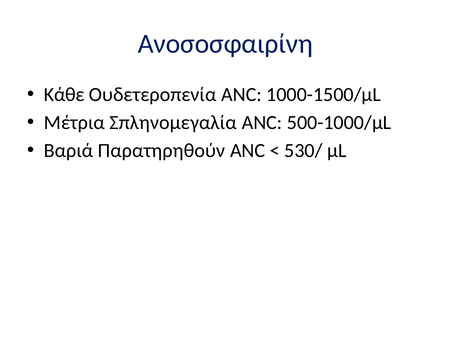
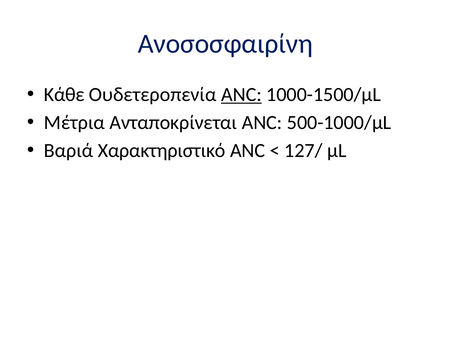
ANC underline: none -> present (241, 95)
Σπληνομεγαλία: Σπληνομεγαλία -> Ανταποκρίνεται (173, 123)
Παρατηρηθούν: Παρατηρηθούν -> Χαρακτηριστικό (162, 151)
530/: 530/ -> 127/ (303, 151)
